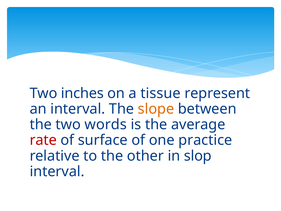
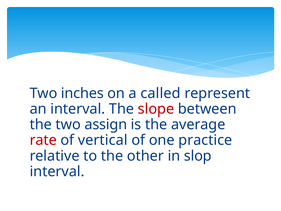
tissue: tissue -> called (161, 93)
slope colour: orange -> red (156, 109)
words: words -> assign (106, 124)
surface: surface -> vertical (103, 140)
